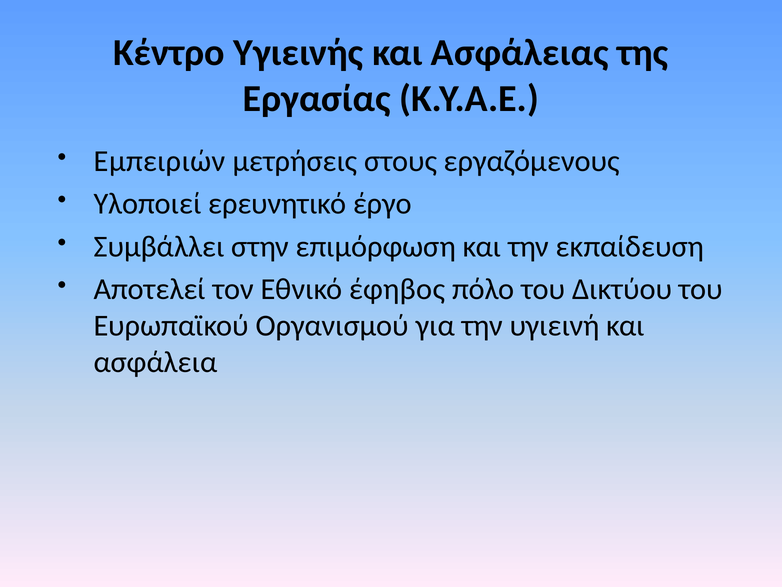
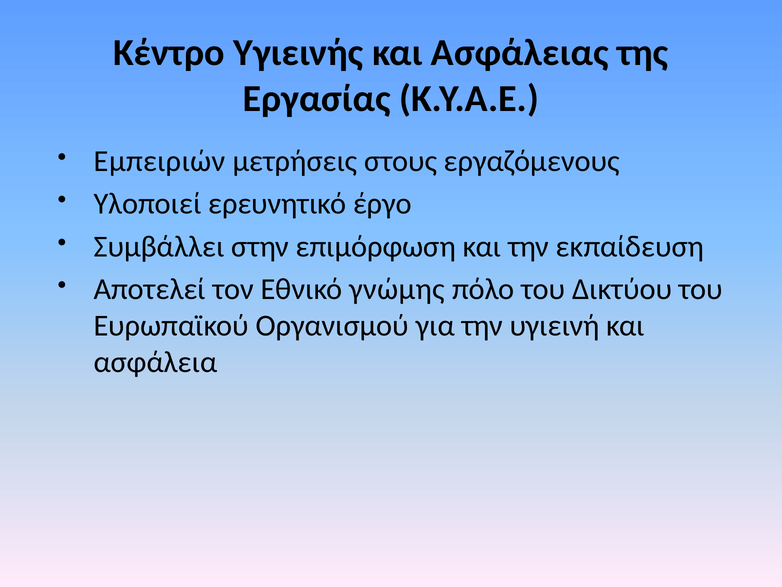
έφηβος: έφηβος -> γνώμης (397, 289)
